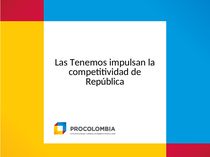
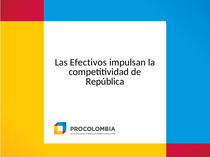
Tenemos: Tenemos -> Efectivos (88, 62)
